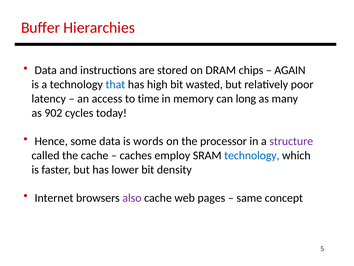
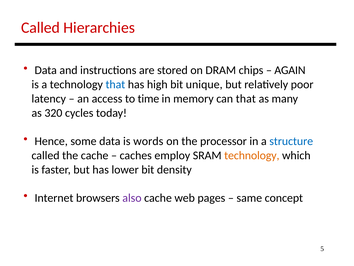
Buffer: Buffer -> Called (41, 28)
wasted: wasted -> unique (204, 84)
can long: long -> that (246, 98)
902: 902 -> 320 (53, 113)
structure colour: purple -> blue (291, 141)
technology colour: blue -> orange (252, 155)
